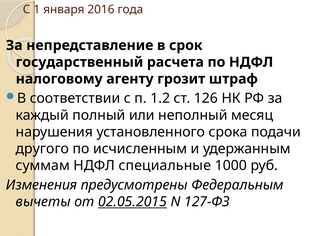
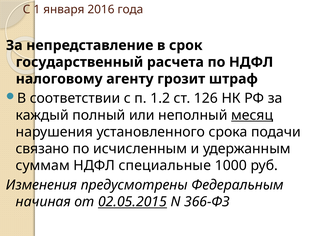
месяц underline: none -> present (252, 115)
другого: другого -> связано (42, 149)
вычеты: вычеты -> начиная (43, 202)
127-ФЗ: 127-ФЗ -> 366-ФЗ (207, 202)
